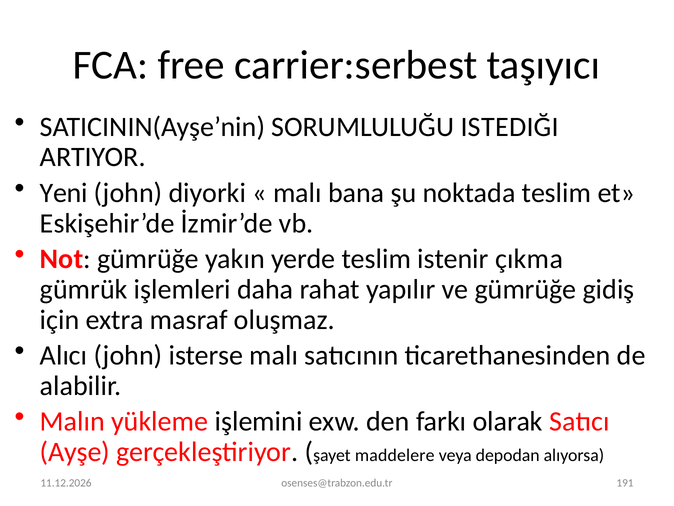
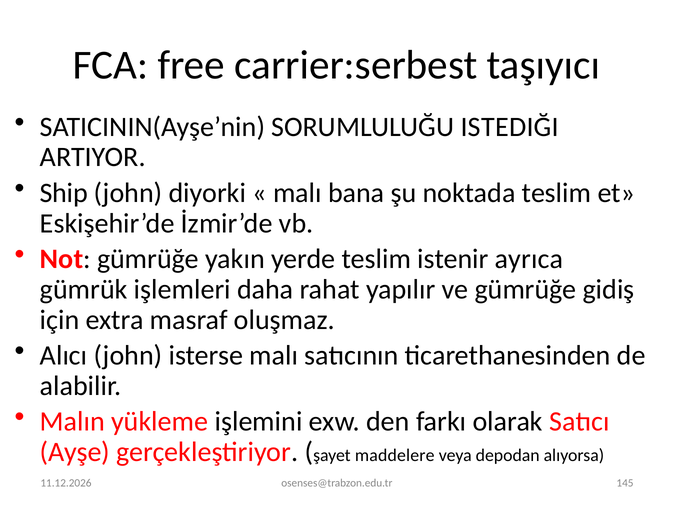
Yeni: Yeni -> Ship (64, 193)
çıkma: çıkma -> ayrıca (529, 259)
191: 191 -> 145 (625, 483)
